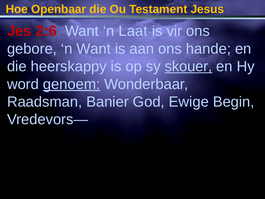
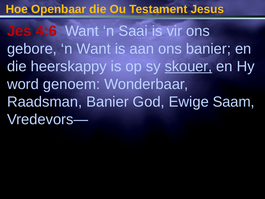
2:6: 2:6 -> 4:6 (46, 31)
Laat: Laat -> Saai (133, 31)
ons hande: hande -> banier (208, 49)
genoem underline: present -> none (72, 84)
Begin: Begin -> Saam (234, 102)
